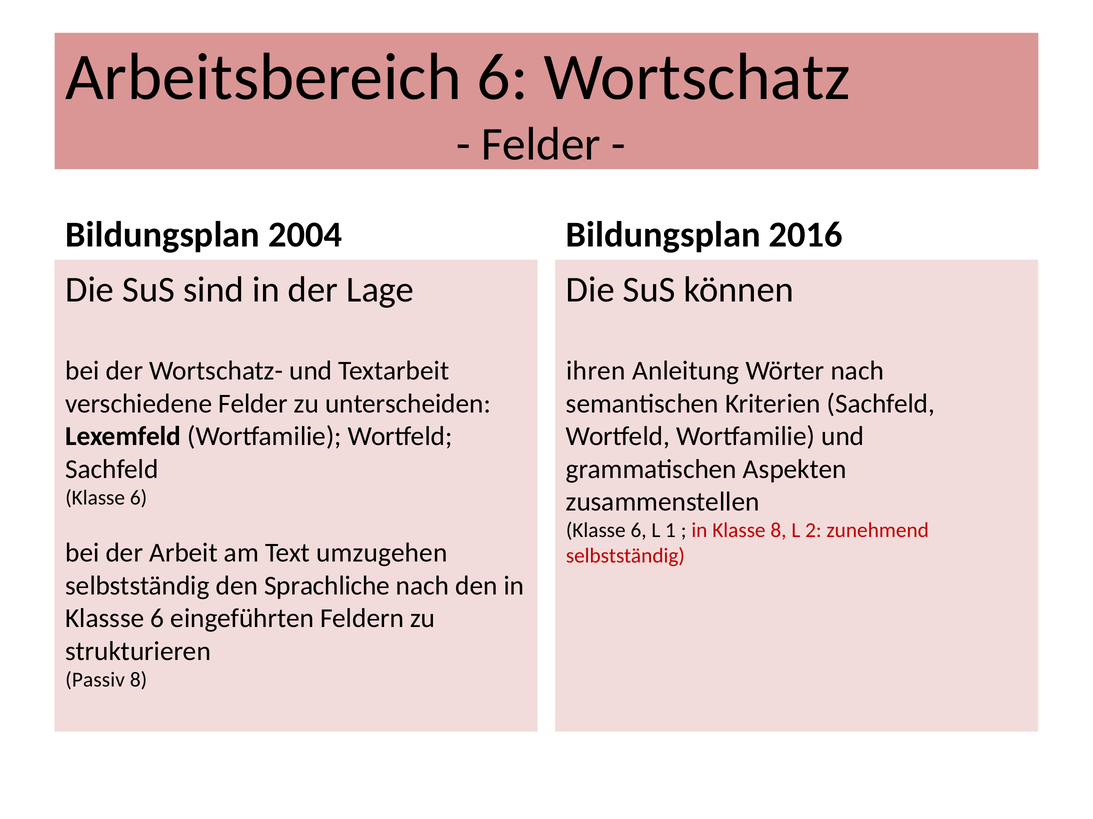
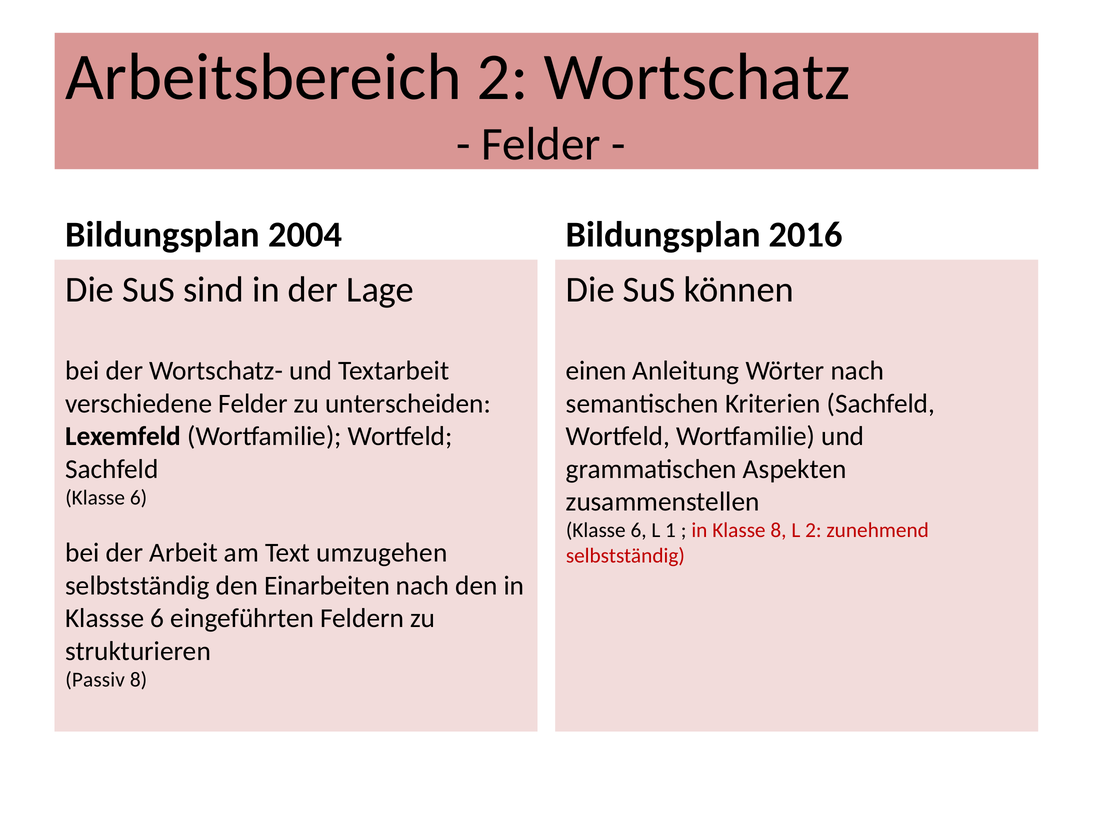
Arbeitsbereich 6: 6 -> 2 (503, 77)
ihren: ihren -> einen (596, 371)
Sprachliche: Sprachliche -> Einarbeiten (327, 586)
